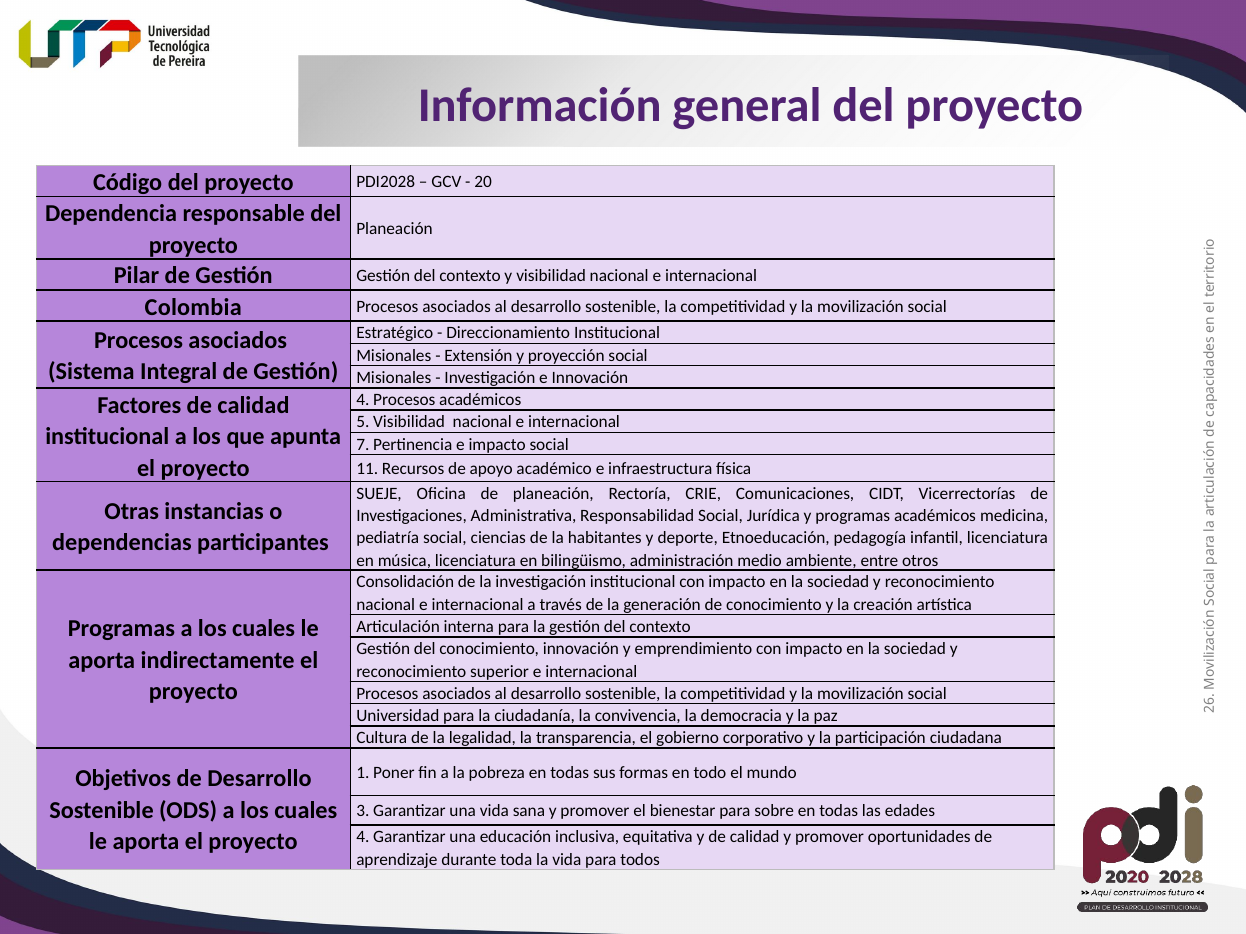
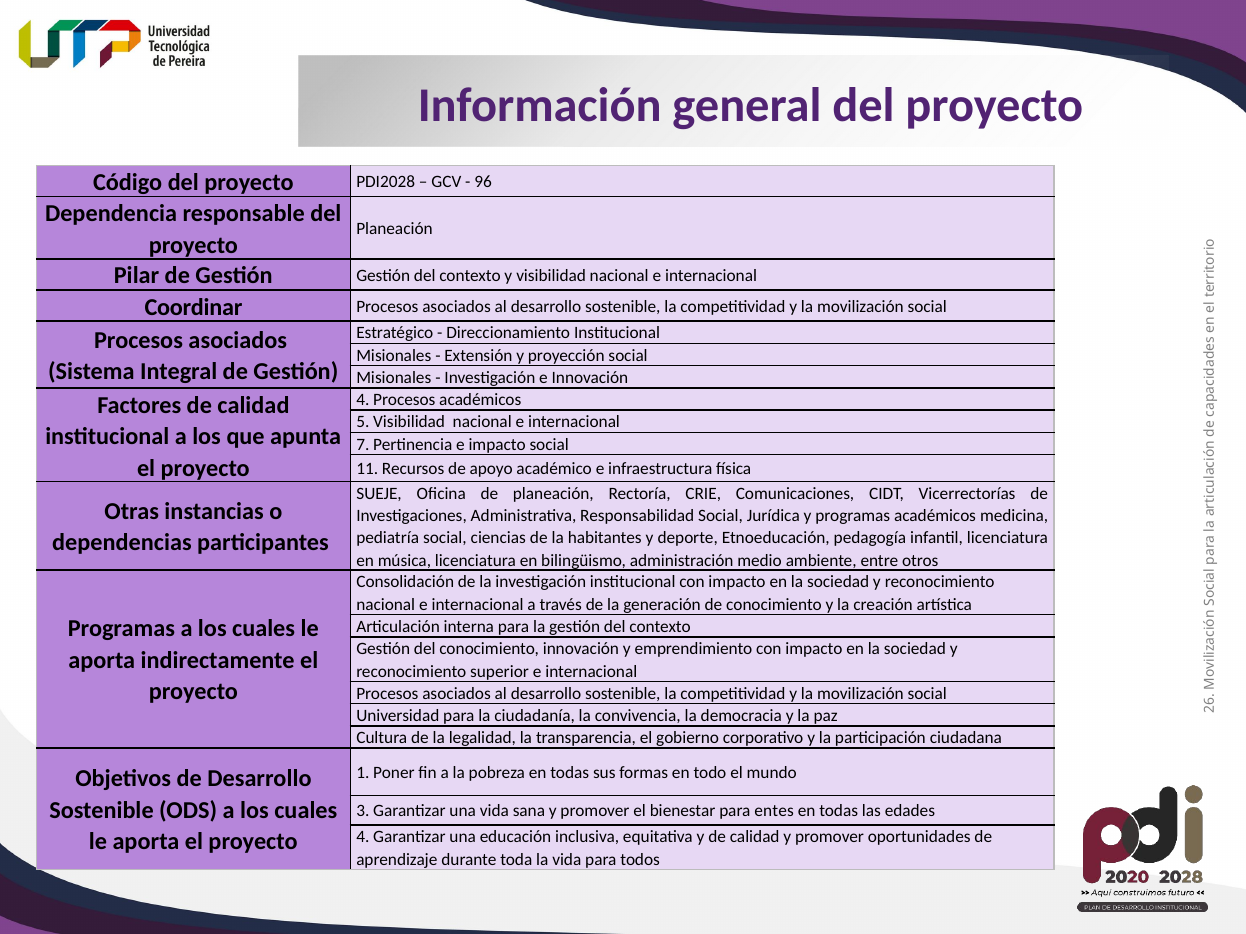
20: 20 -> 96 (483, 182)
Colombia: Colombia -> Coordinar (194, 307)
sobre: sobre -> entes (774, 812)
